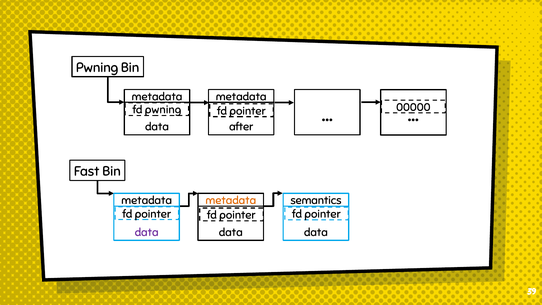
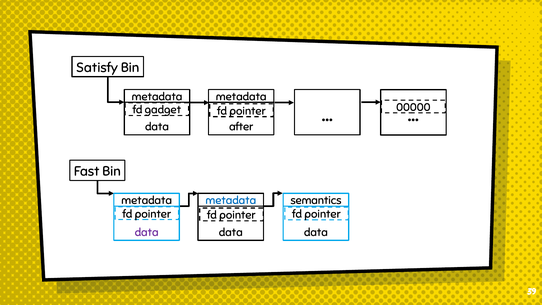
Pwning: Pwning -> Satisfy (97, 68)
fd pwning: pwning -> gadget (163, 110)
metadata colour: orange -> blue (231, 200)
